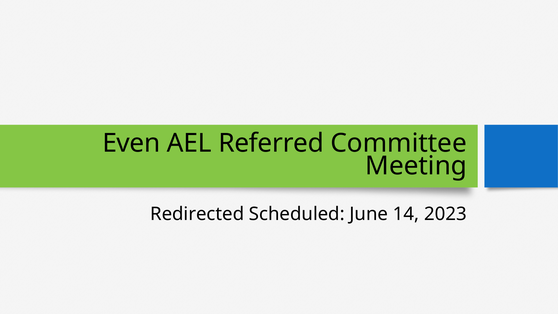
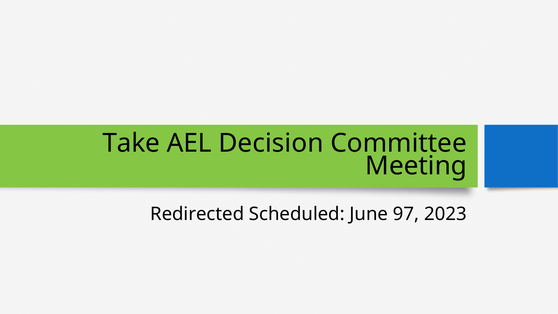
Even: Even -> Take (131, 143)
Referred: Referred -> Decision (271, 143)
14: 14 -> 97 (406, 214)
